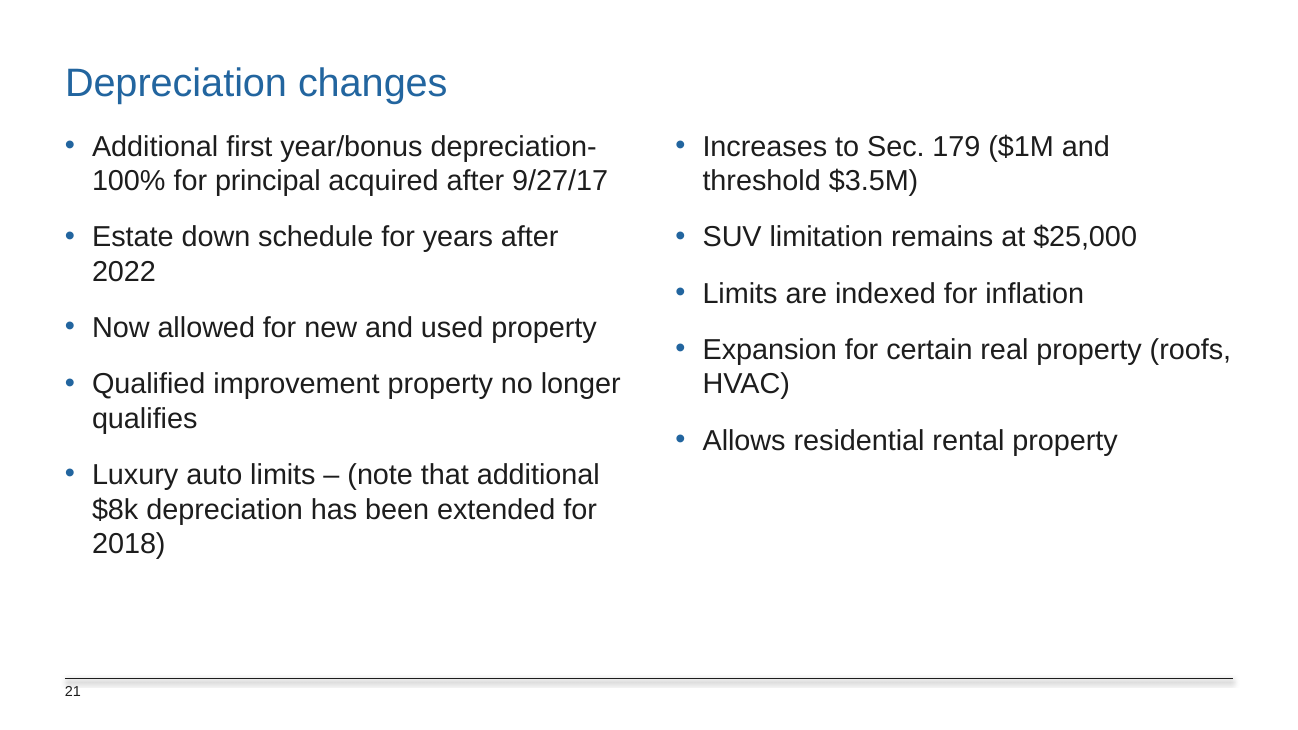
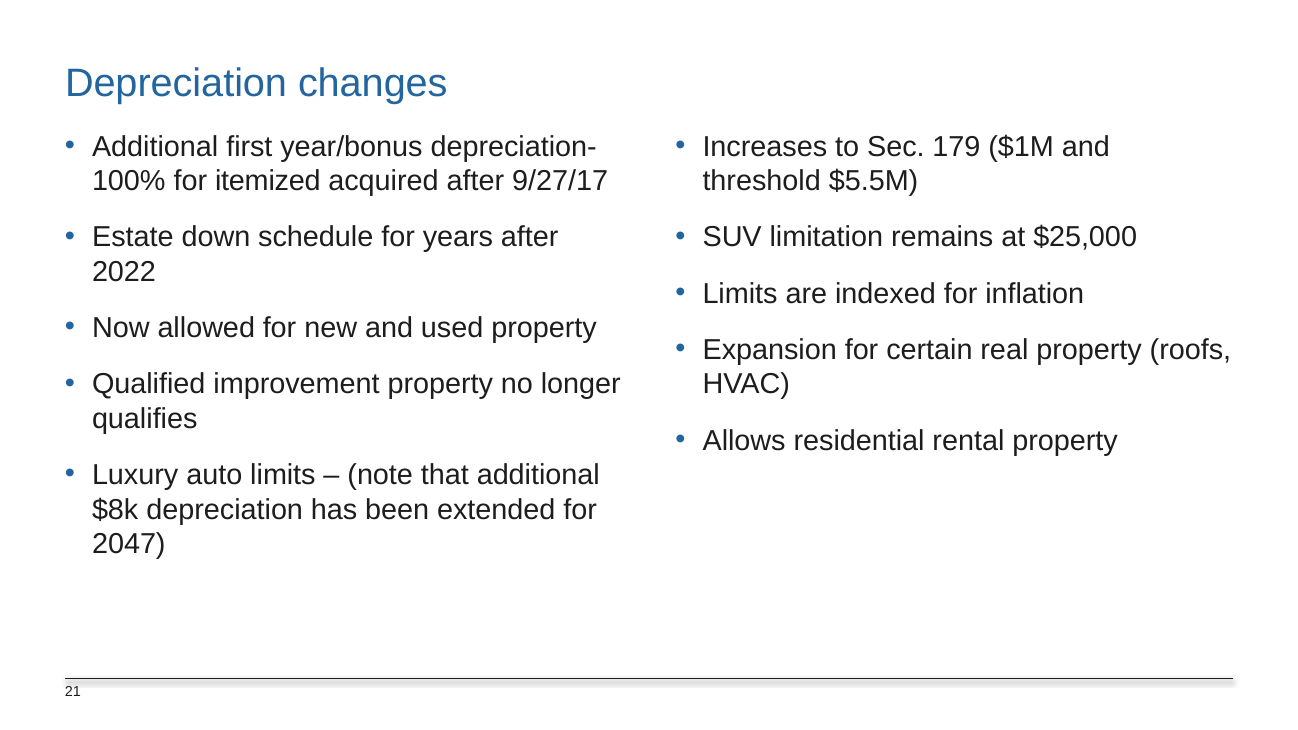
principal: principal -> itemized (268, 181)
$3.5M: $3.5M -> $5.5M (874, 181)
2018: 2018 -> 2047 (129, 544)
